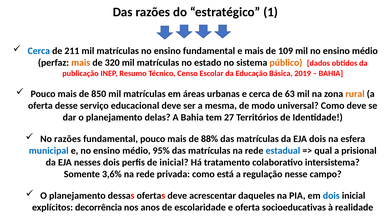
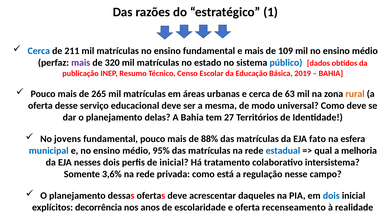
mais colour: orange -> purple (81, 63)
público colour: orange -> blue (286, 63)
850: 850 -> 265 (99, 94)
No razões: razões -> jovens (68, 139)
EJA dois: dois -> fato (318, 139)
prisional: prisional -> melhoria (359, 151)
socioeducativas: socioeducativas -> recenseamento (294, 207)
